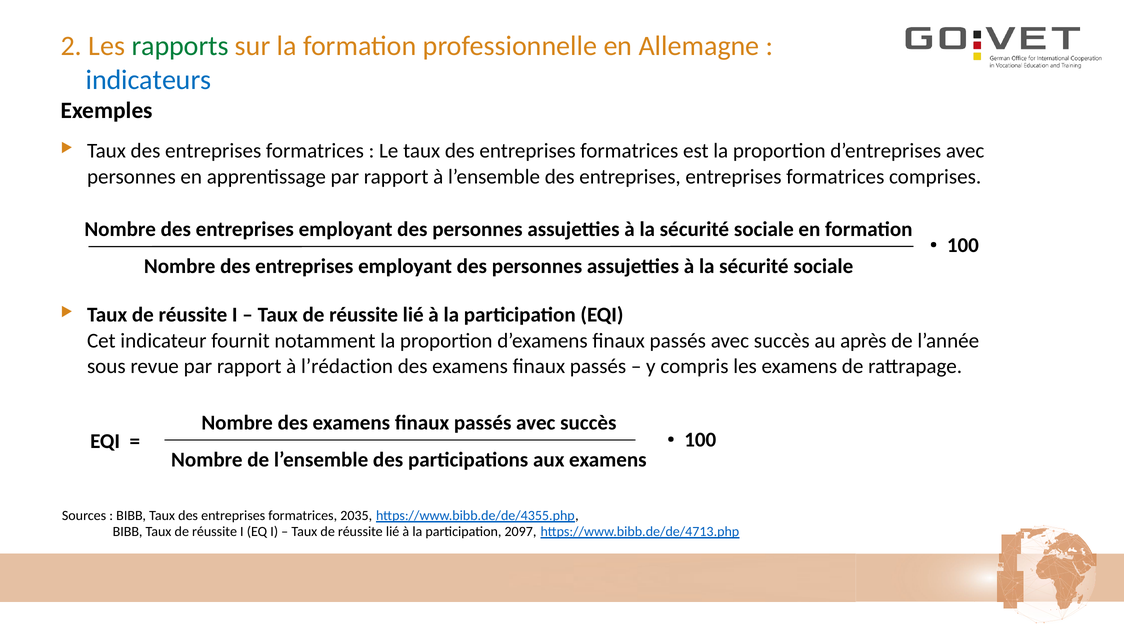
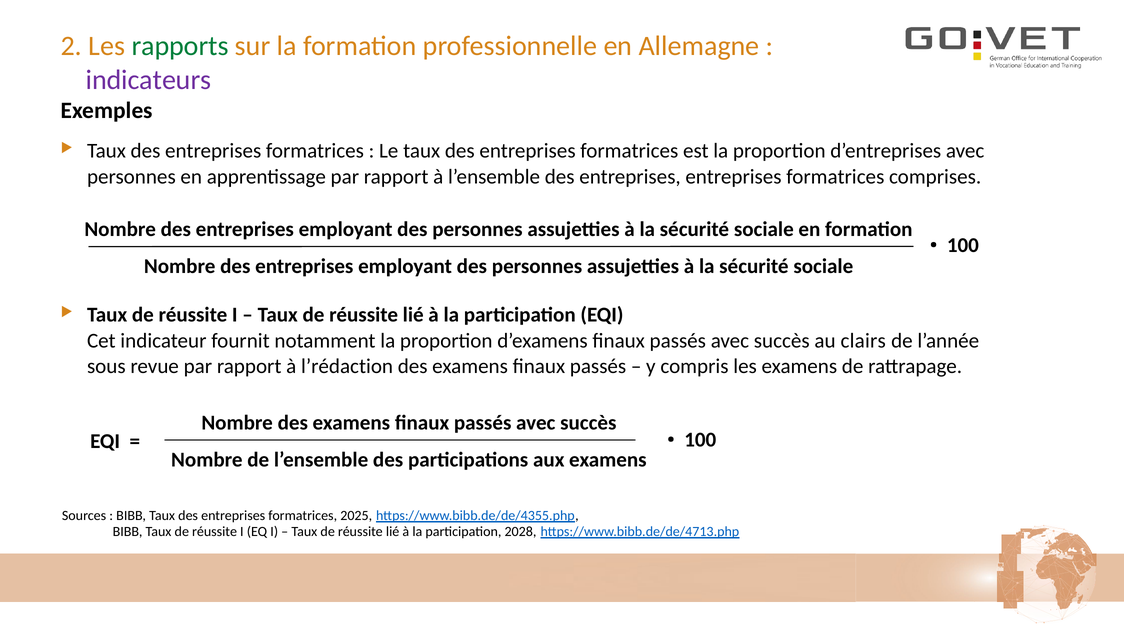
indicateurs colour: blue -> purple (148, 80)
après: après -> clairs (863, 341)
2035: 2035 -> 2025 (356, 516)
2097: 2097 -> 2028 (520, 532)
